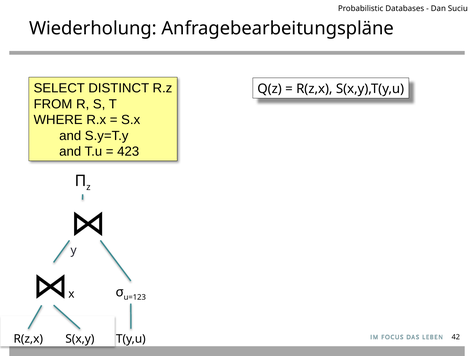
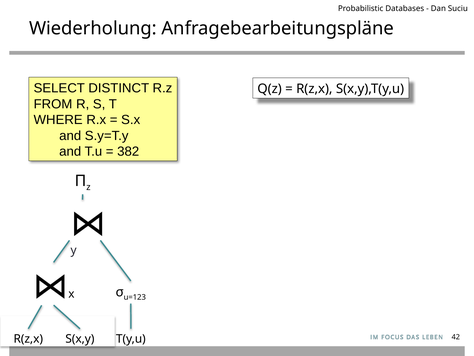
423: 423 -> 382 (128, 151)
